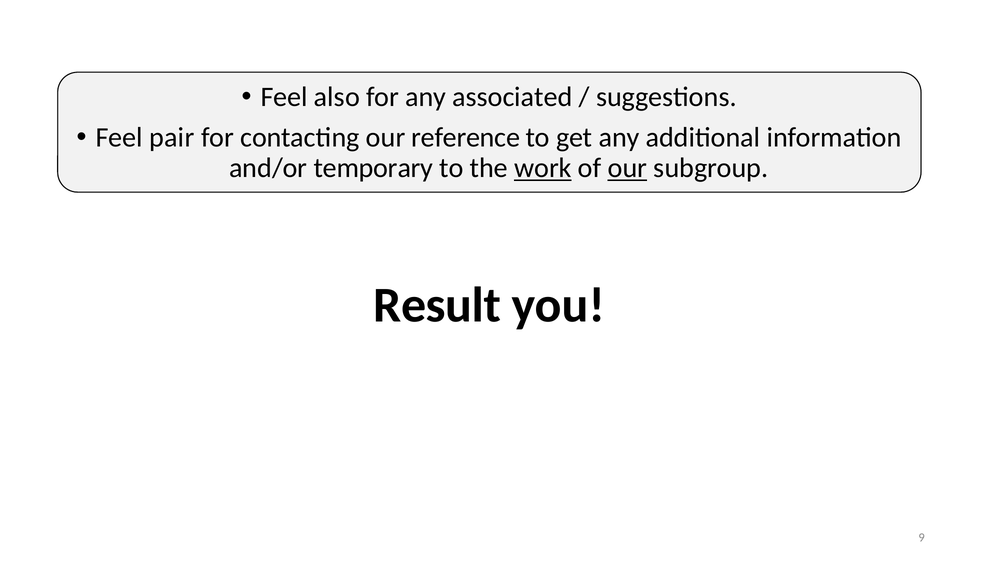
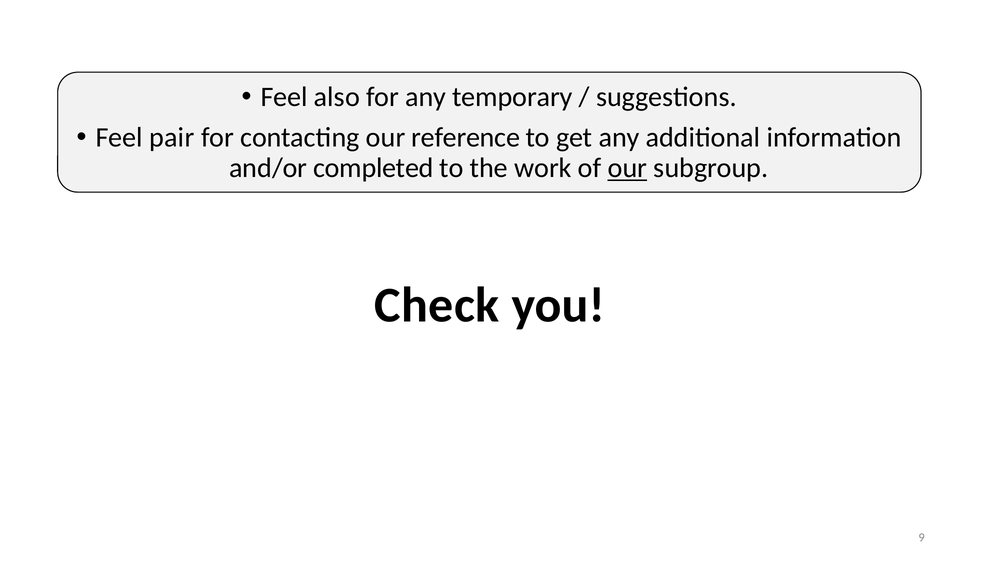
associated: associated -> temporary (512, 97)
temporary: temporary -> completed (373, 168)
work underline: present -> none (543, 168)
Result: Result -> Check (437, 305)
